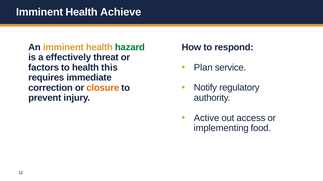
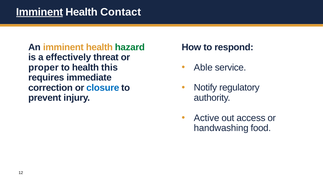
Imminent underline: none -> present (40, 12)
Achieve: Achieve -> Contact (121, 12)
Plan: Plan -> Able (203, 68)
factors: factors -> proper (43, 68)
closure colour: orange -> blue (103, 88)
implementing: implementing -> handwashing (221, 129)
